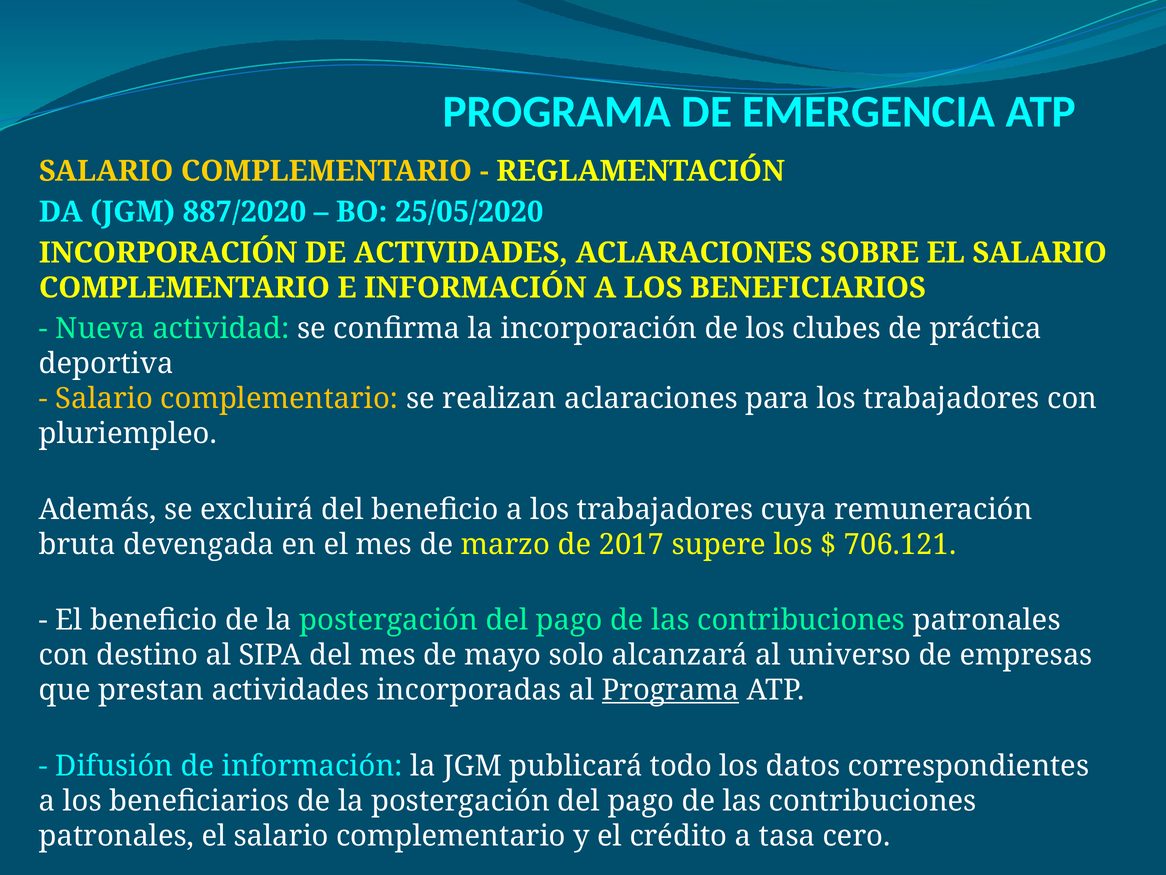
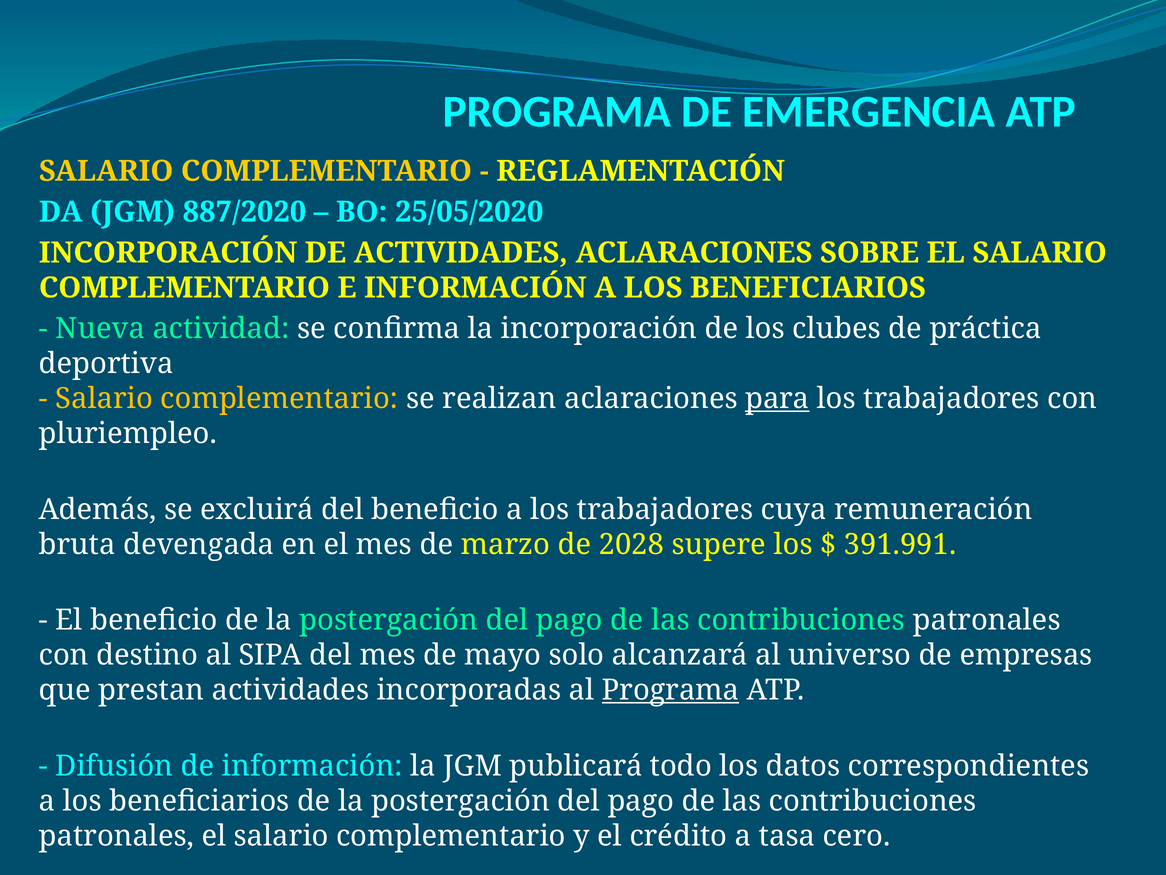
para underline: none -> present (777, 398)
2017: 2017 -> 2028 (631, 544)
706.121: 706.121 -> 391.991 (900, 544)
